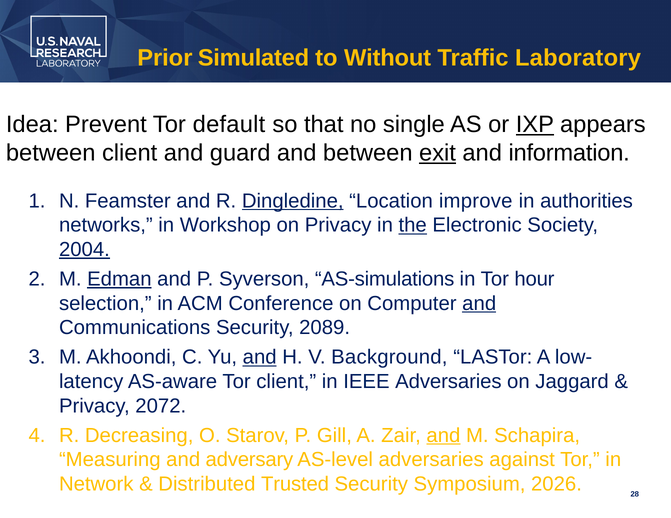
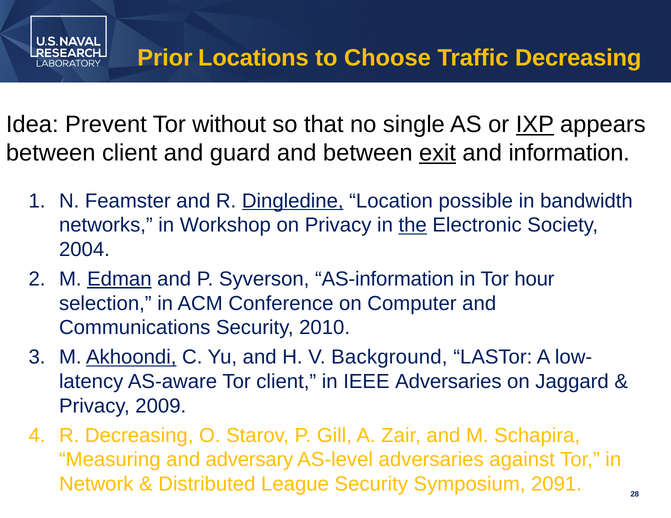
Simulated: Simulated -> Locations (253, 58)
Without: Without -> Choose (387, 58)
Traffic Laboratory: Laboratory -> Decreasing (578, 58)
default: default -> without (229, 125)
improve: improve -> possible (476, 201)
authorities: authorities -> bandwidth (586, 201)
2004 underline: present -> none (84, 250)
AS-simulations: AS-simulations -> AS-information (385, 279)
and underline: present -> none (479, 304)
2089: 2089 -> 2010 (325, 328)
Akhoondi underline: none -> present (131, 358)
and underline: present -> none (260, 358)
2072: 2072 -> 2009 (161, 406)
and underline: present -> none (443, 436)
Trusted: Trusted -> League (295, 485)
2026: 2026 -> 2091 (556, 485)
